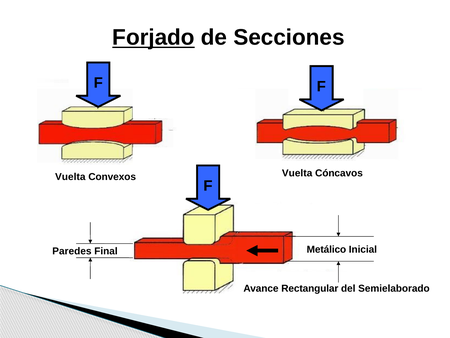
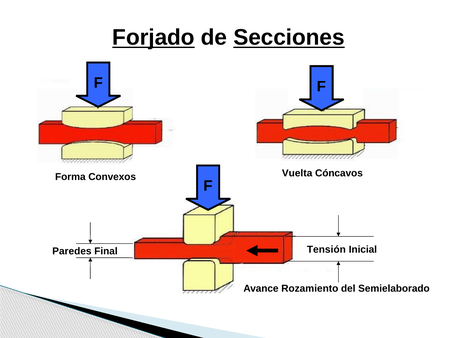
Secciones underline: none -> present (289, 37)
Vuelta: Vuelta -> Forma (70, 177)
Metálico: Metálico -> Tensión (326, 249)
Rectangular: Rectangular -> Rozamiento (310, 288)
